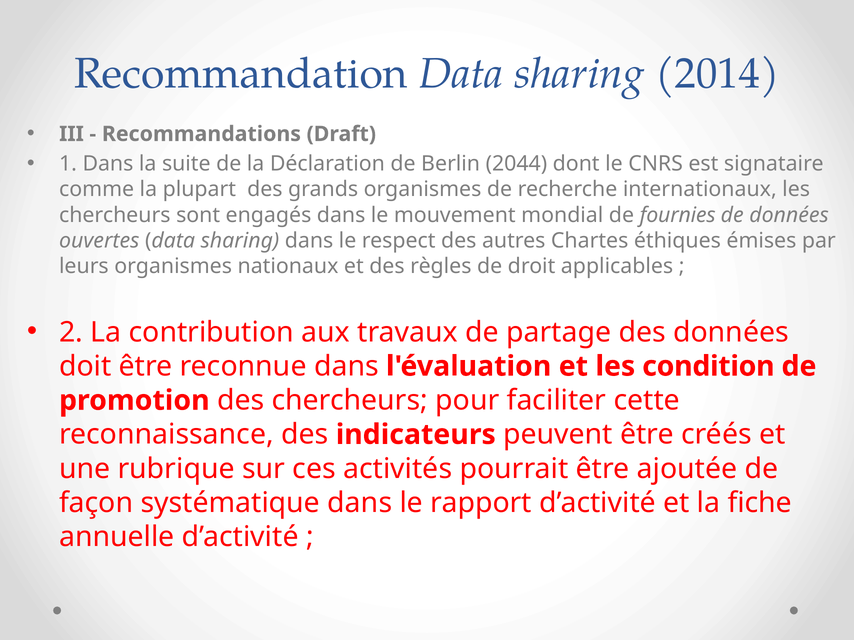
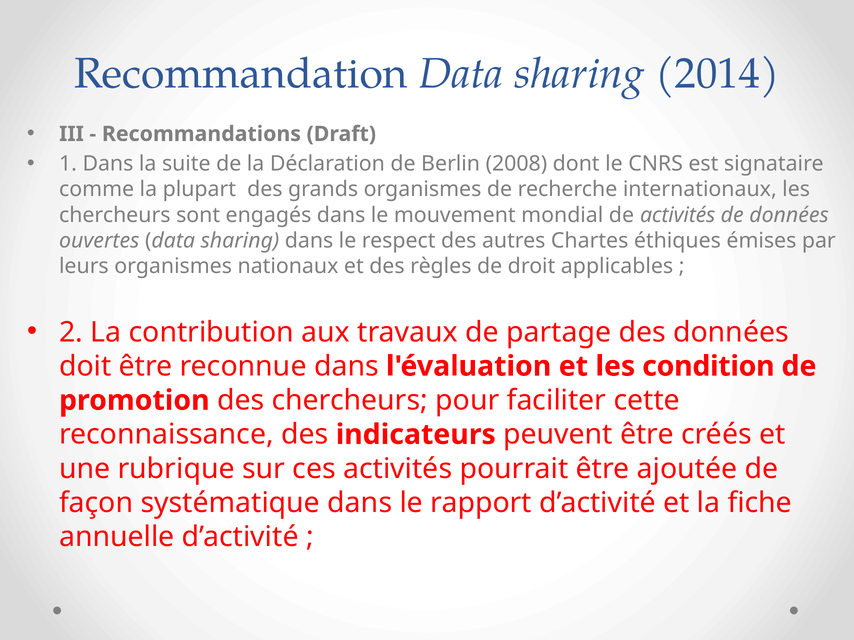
2044: 2044 -> 2008 (516, 164)
de fournies: fournies -> activités (678, 215)
